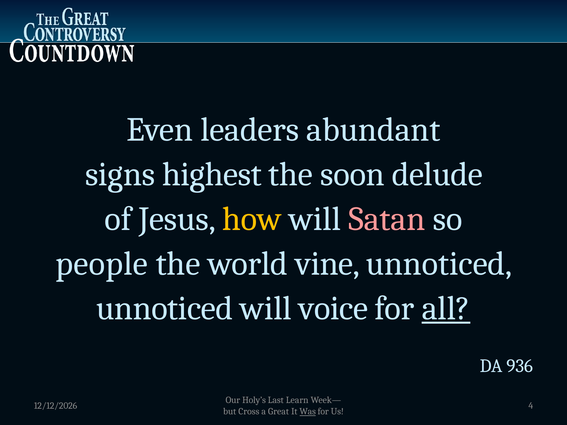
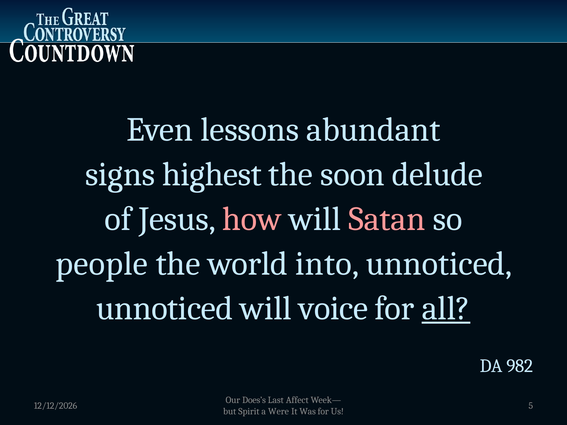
leaders: leaders -> lessons (250, 130)
how colour: yellow -> pink (252, 219)
vine: vine -> into (327, 264)
936: 936 -> 982 (520, 366)
Holy’s: Holy’s -> Does’s (254, 400)
Learn: Learn -> Affect (297, 400)
4: 4 -> 5 (531, 406)
Cross: Cross -> Spirit (249, 412)
Great: Great -> Were (279, 412)
Was underline: present -> none (308, 412)
